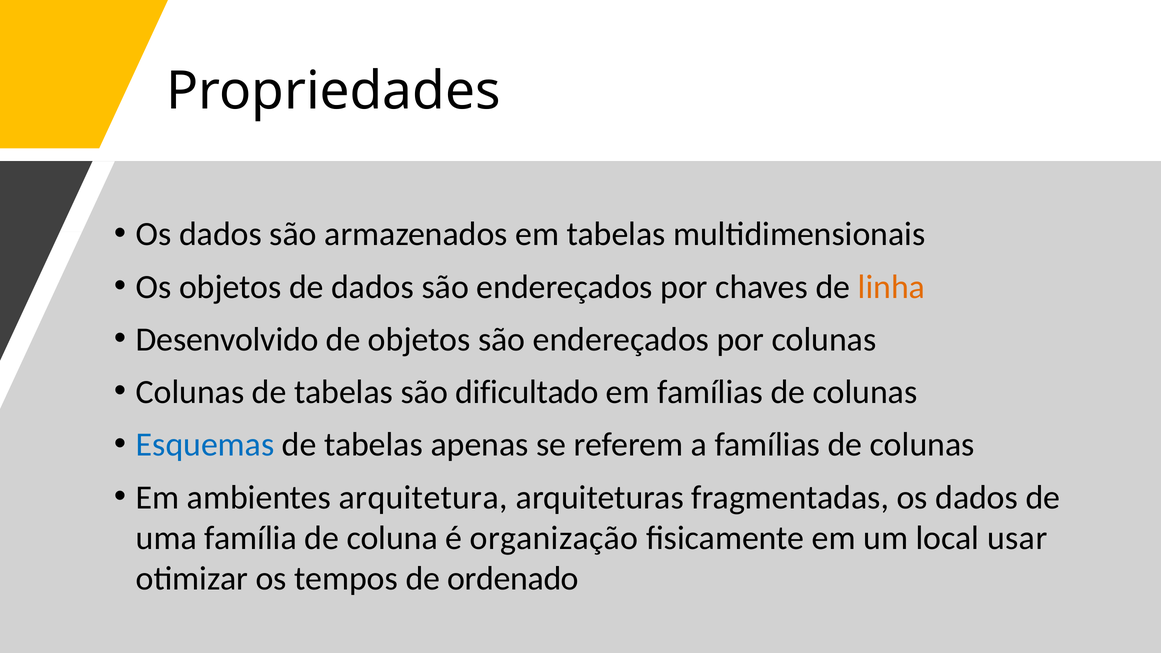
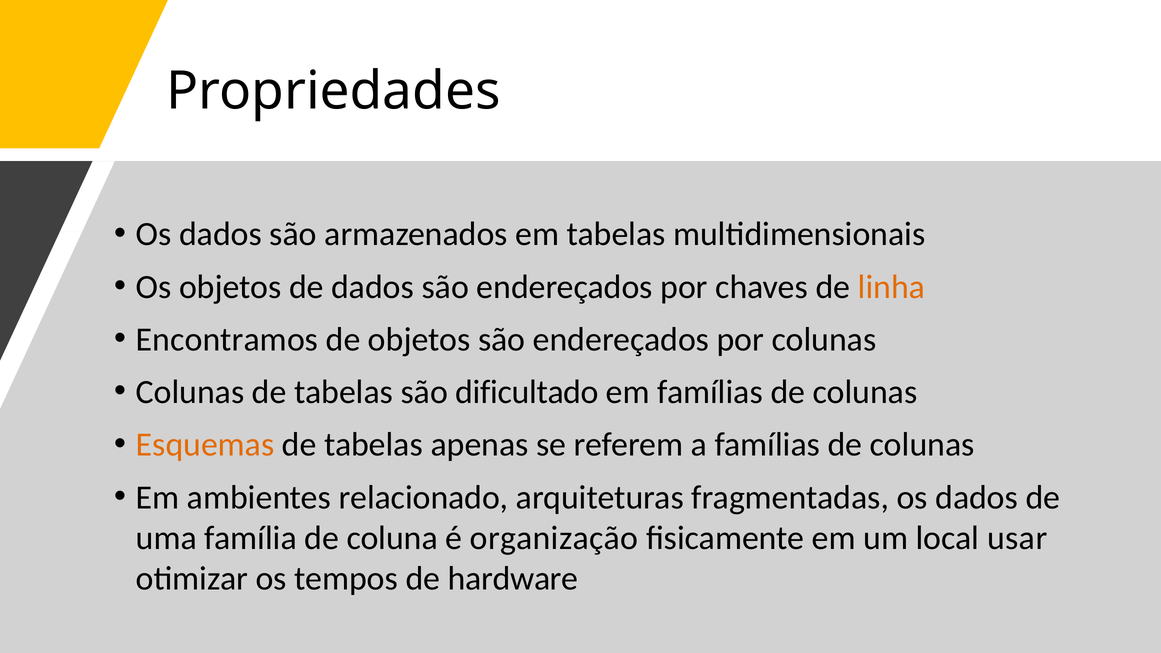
Desenvolvido: Desenvolvido -> Encontramos (227, 340)
Esquemas colour: blue -> orange (205, 445)
arquitetura: arquitetura -> relacionado (423, 497)
ordenado: ordenado -> hardware (513, 579)
